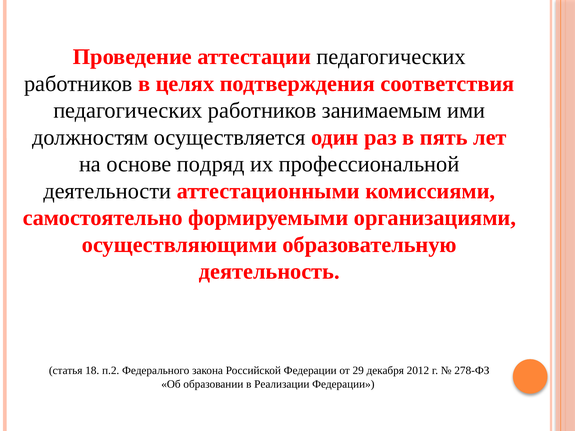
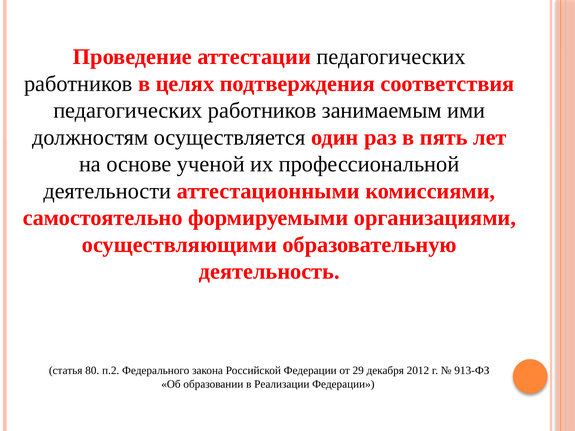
подряд: подряд -> ученой (211, 164)
18: 18 -> 80 (92, 371)
278-ФЗ: 278-ФЗ -> 913-ФЗ (472, 371)
